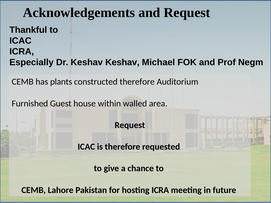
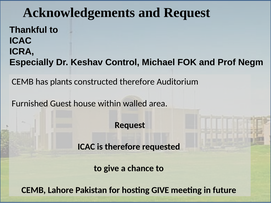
Keshav Keshav: Keshav -> Control (122, 62)
hosting ICRA: ICRA -> GIVE (160, 190)
